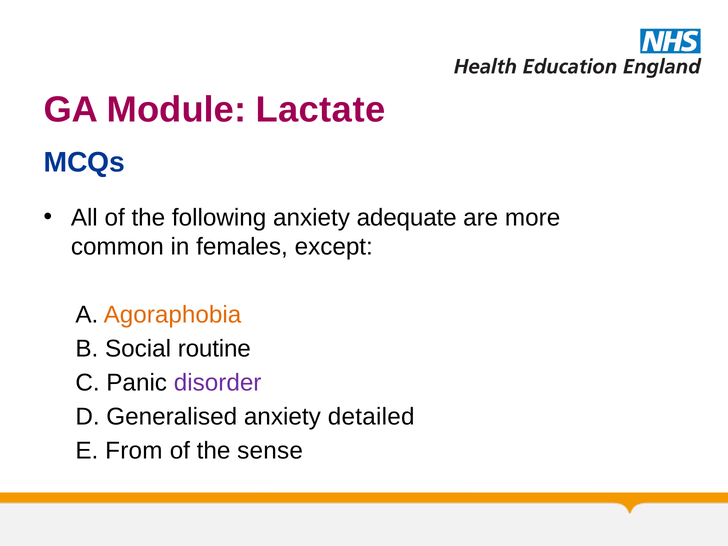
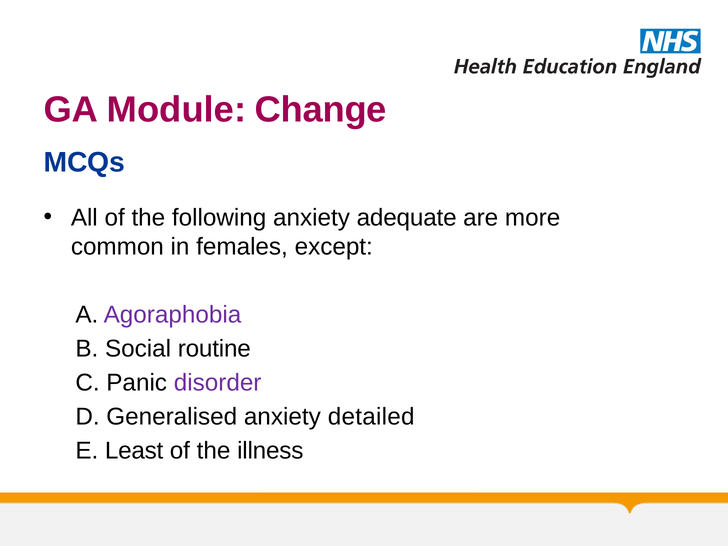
Lactate: Lactate -> Change (321, 110)
Agoraphobia colour: orange -> purple (172, 315)
From: From -> Least (134, 451)
sense: sense -> illness (270, 451)
